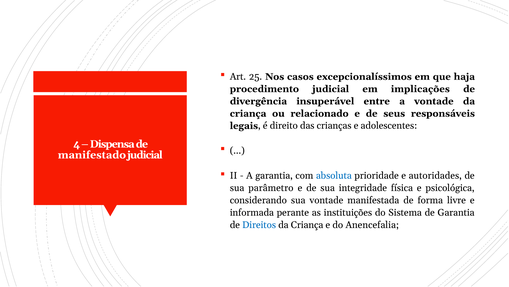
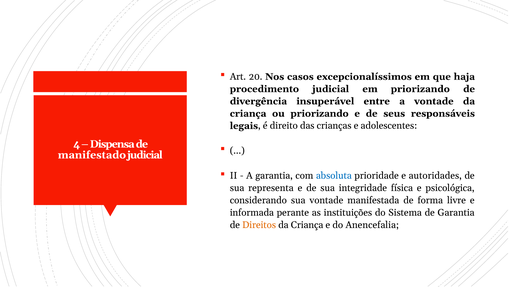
25: 25 -> 20 (256, 76)
em implicações: implicações -> priorizando (420, 89)
ou relacionado: relacionado -> priorizando (320, 113)
parâmetro: parâmetro -> representa (271, 188)
Direitos colour: blue -> orange (259, 224)
